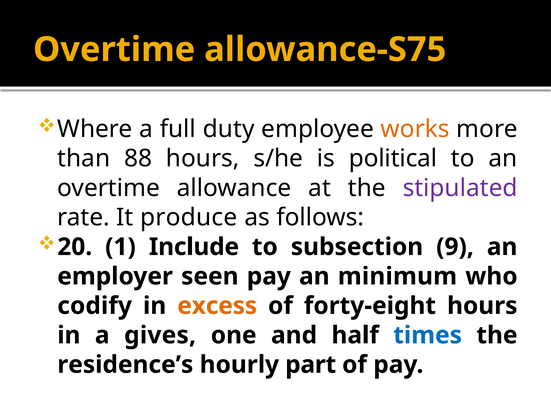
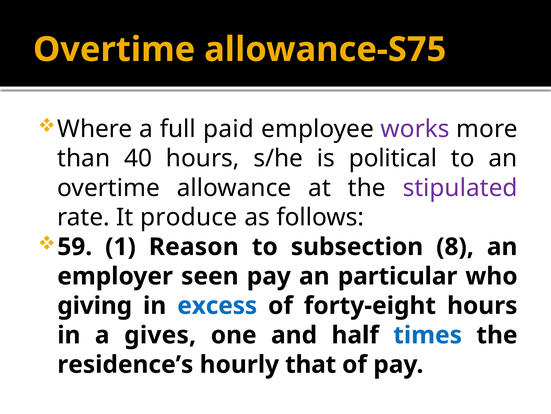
duty: duty -> paid (229, 129)
works colour: orange -> purple (415, 129)
88: 88 -> 40 (138, 158)
20: 20 -> 59 (75, 246)
Include: Include -> Reason (194, 246)
9: 9 -> 8 (455, 246)
minimum: minimum -> particular (398, 276)
codify: codify -> giving (95, 305)
excess colour: orange -> blue (217, 305)
part: part -> that (311, 364)
